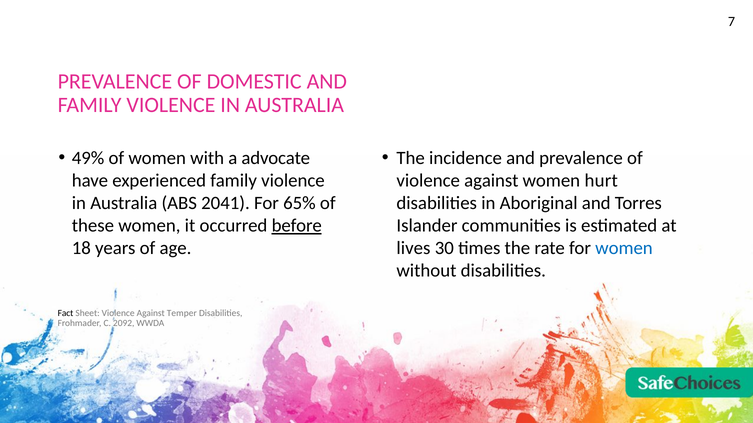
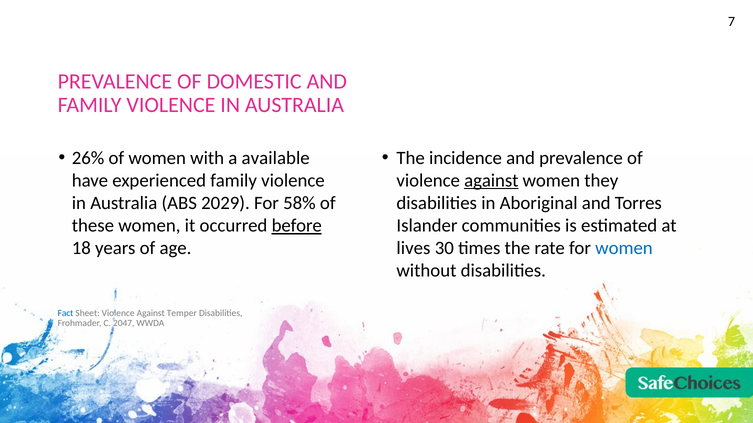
49%: 49% -> 26% (88, 158)
advocate: advocate -> available (276, 158)
against underline: none -> present (491, 181)
hurt: hurt -> they (601, 181)
2041: 2041 -> 2029 (225, 203)
65%: 65% -> 58% (299, 203)
Fact colour: black -> blue (66, 313)
2092: 2092 -> 2047 (124, 324)
